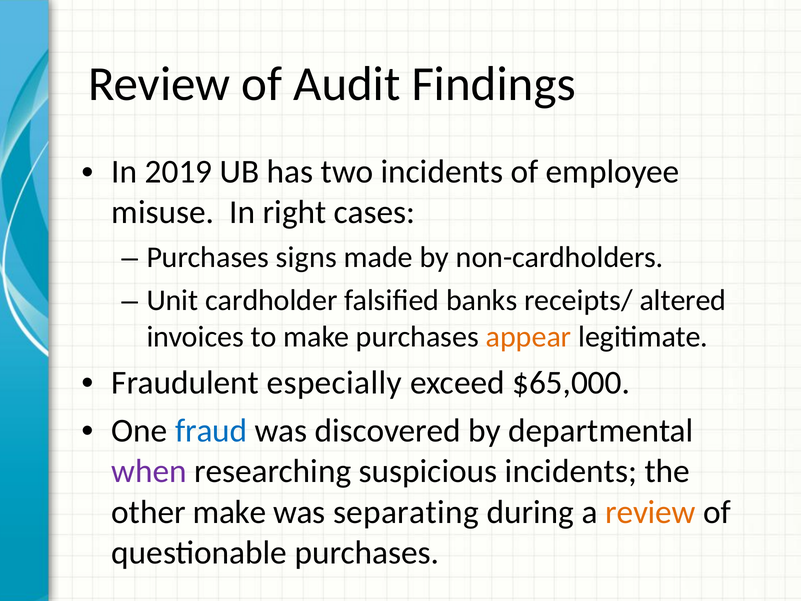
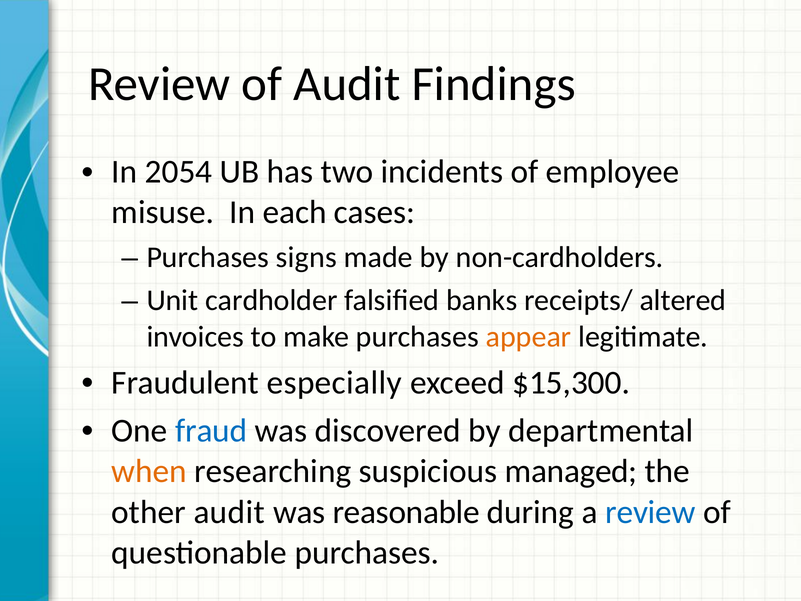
2019: 2019 -> 2054 (179, 172)
right: right -> each (295, 212)
$65,000: $65,000 -> $15,300 (571, 382)
when colour: purple -> orange (149, 471)
suspicious incidents: incidents -> managed (571, 471)
other make: make -> audit (229, 512)
separating: separating -> reasonable (406, 512)
review colour: orange -> blue (650, 512)
